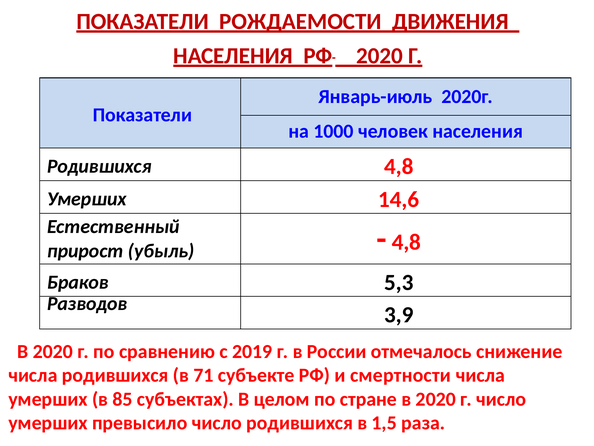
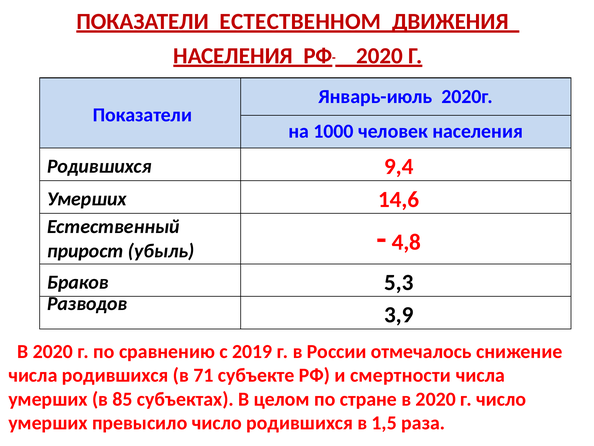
РОЖДАЕМОСТИ: РОЖДАЕМОСТИ -> ЕСТЕСТВЕННОМ (300, 21)
Родившихся 4,8: 4,8 -> 9,4 (399, 166)
